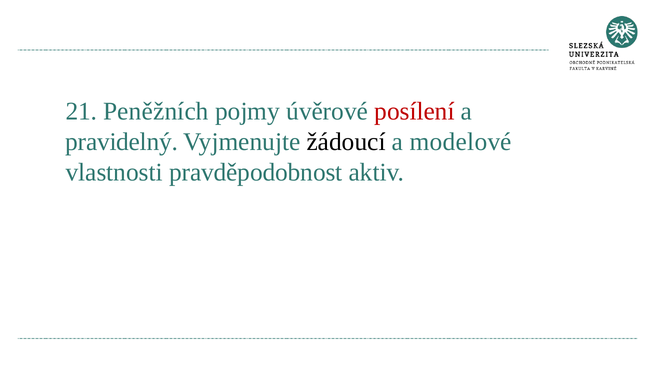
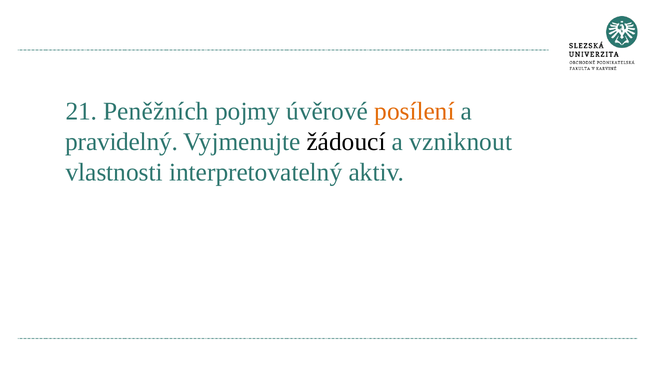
posílení colour: red -> orange (415, 111)
modelové: modelové -> vzniknout (461, 142)
pravděpodobnost: pravděpodobnost -> interpretovatelný (256, 173)
